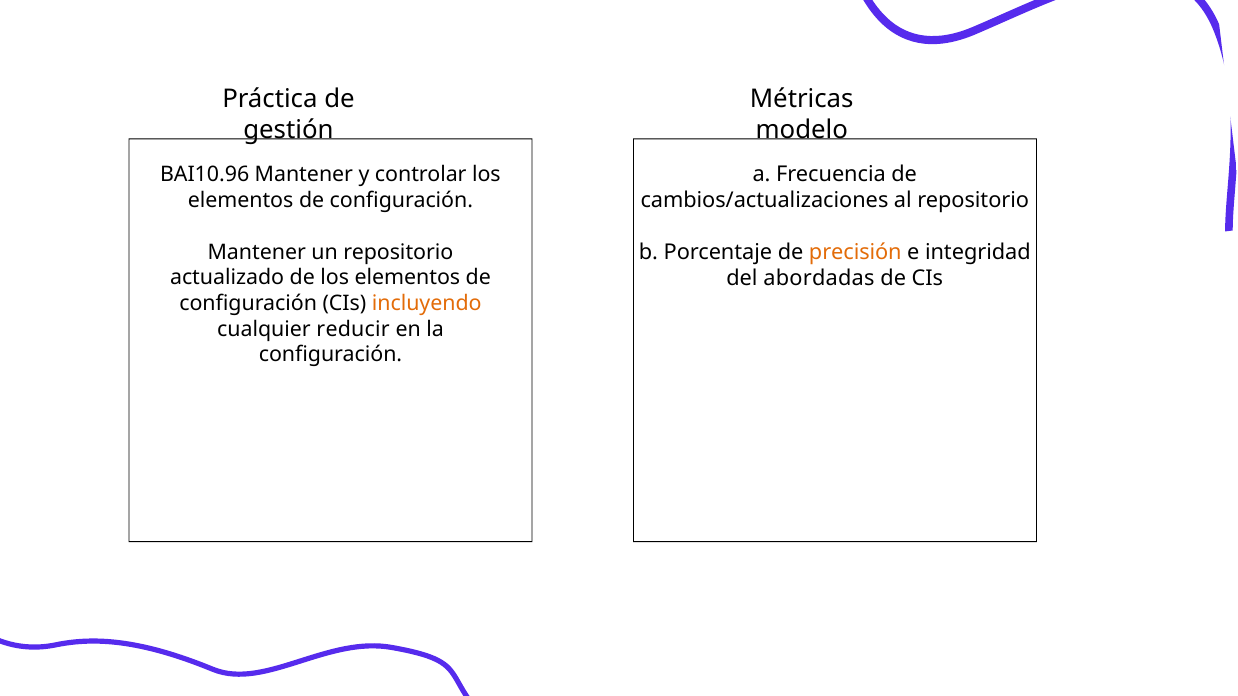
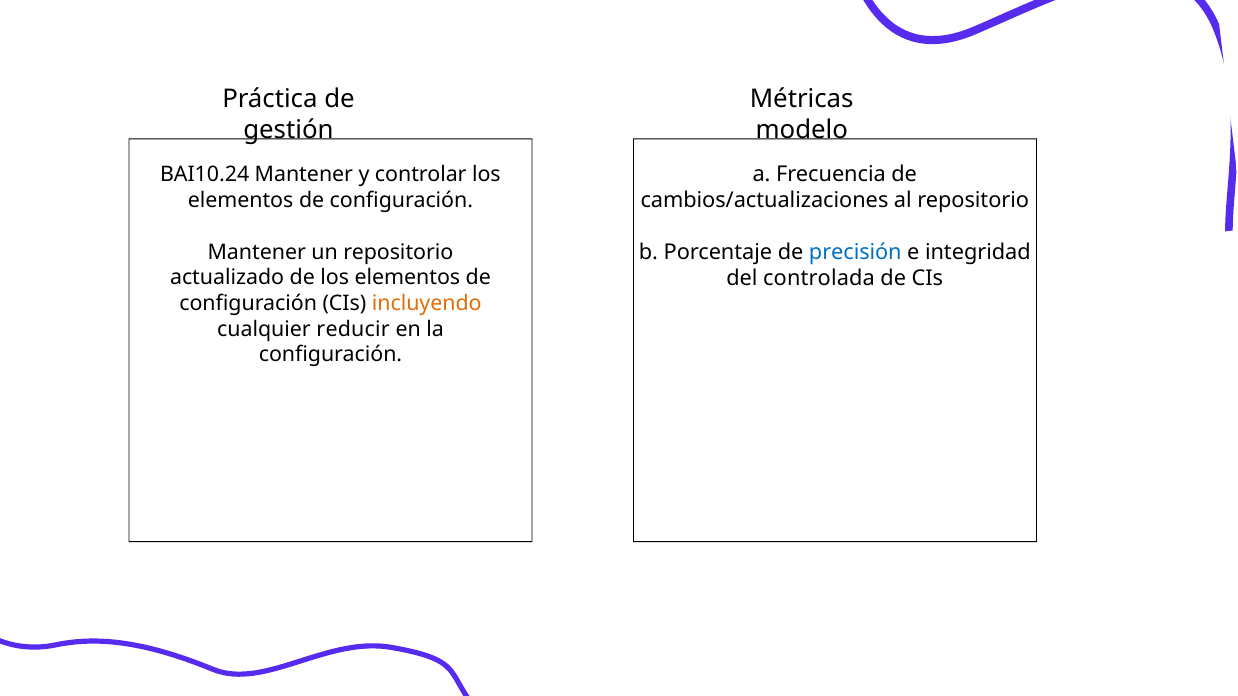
BAI10.96: BAI10.96 -> BAI10.24 (205, 175)
precisión colour: orange -> blue (855, 253)
abordadas: abordadas -> controlada (819, 279)
